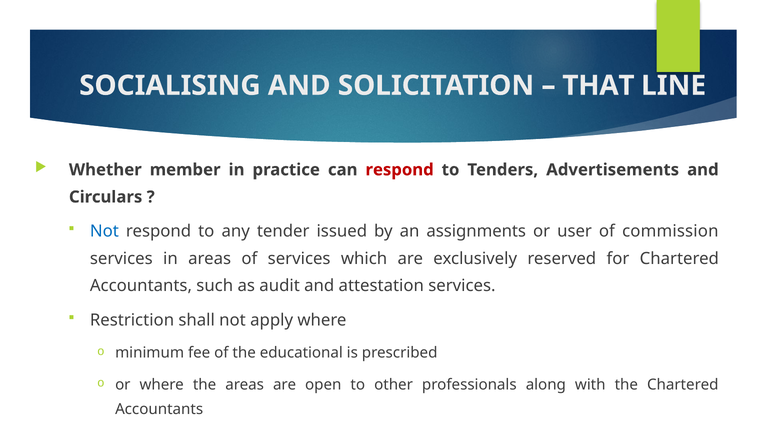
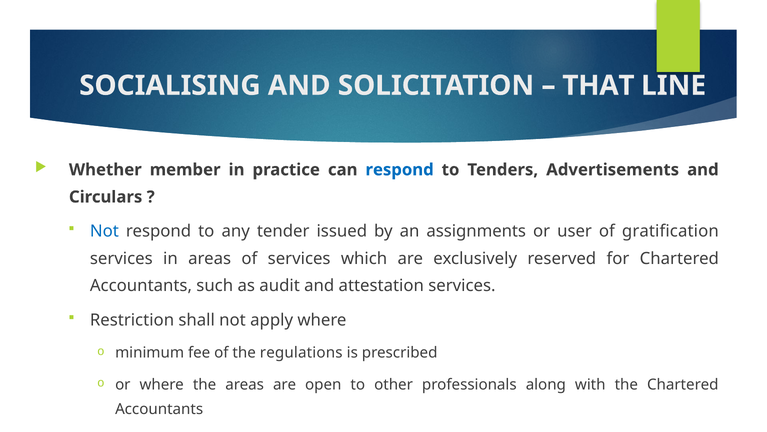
respond colour: red -> blue (400, 170)
commission: commission -> gratification (670, 231)
educational: educational -> regulations (301, 352)
